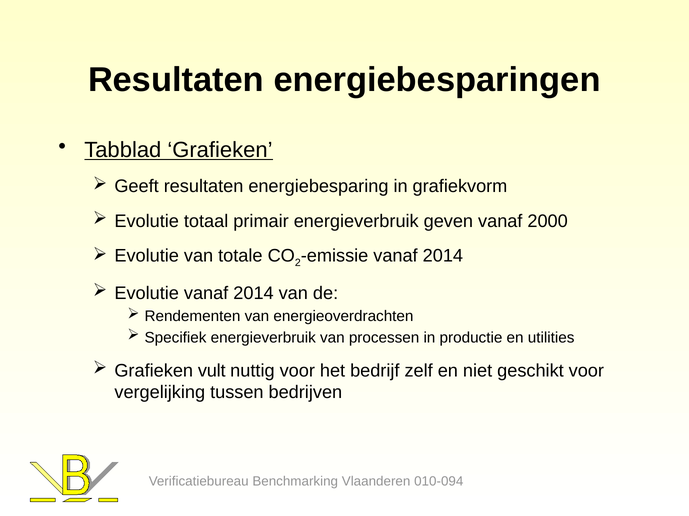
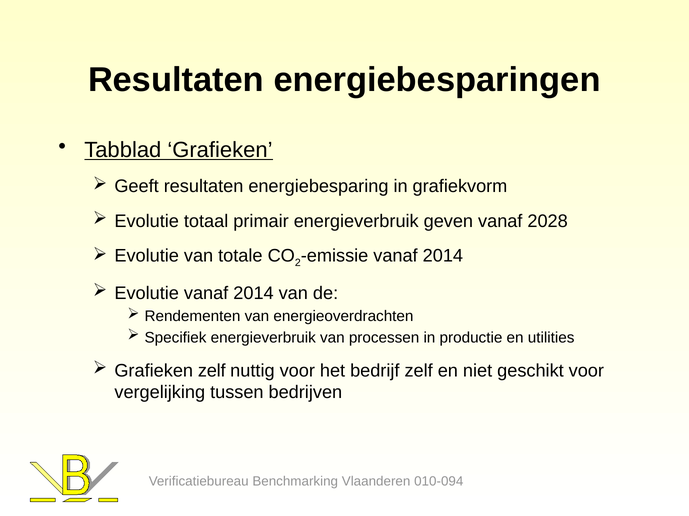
2000: 2000 -> 2028 (548, 221)
Grafieken vult: vult -> zelf (212, 371)
